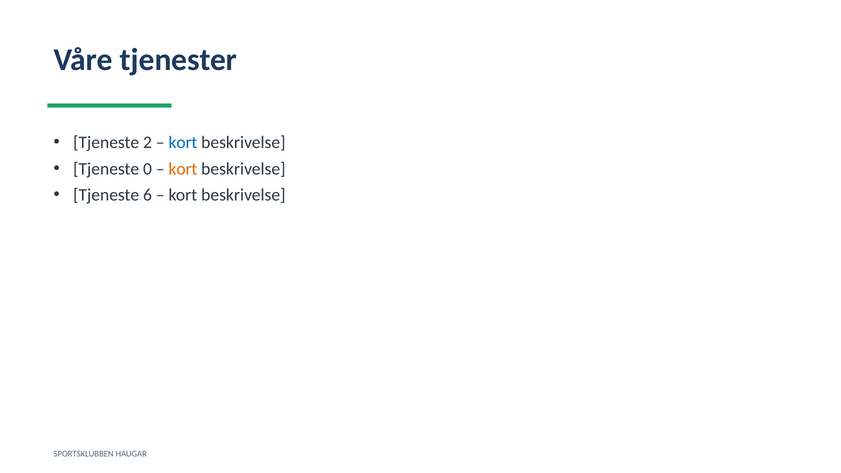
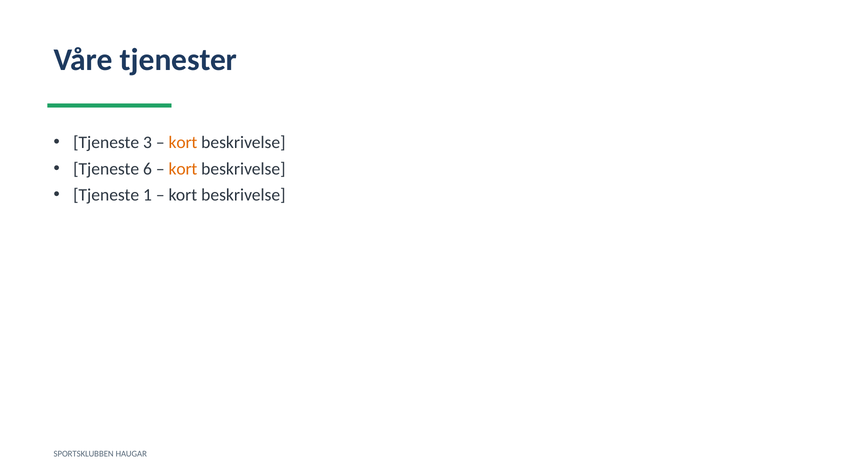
2: 2 -> 3 (147, 142)
kort colour: blue -> orange (183, 142)
0: 0 -> 6 (147, 169)
6: 6 -> 1 (147, 195)
